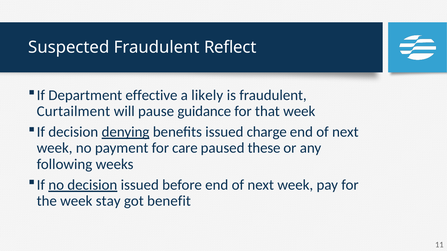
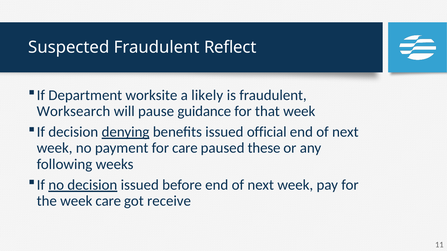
effective: effective -> worksite (151, 95)
Curtailment: Curtailment -> Worksearch (73, 111)
charge: charge -> official (267, 132)
week stay: stay -> care (108, 201)
benefit: benefit -> receive (169, 201)
